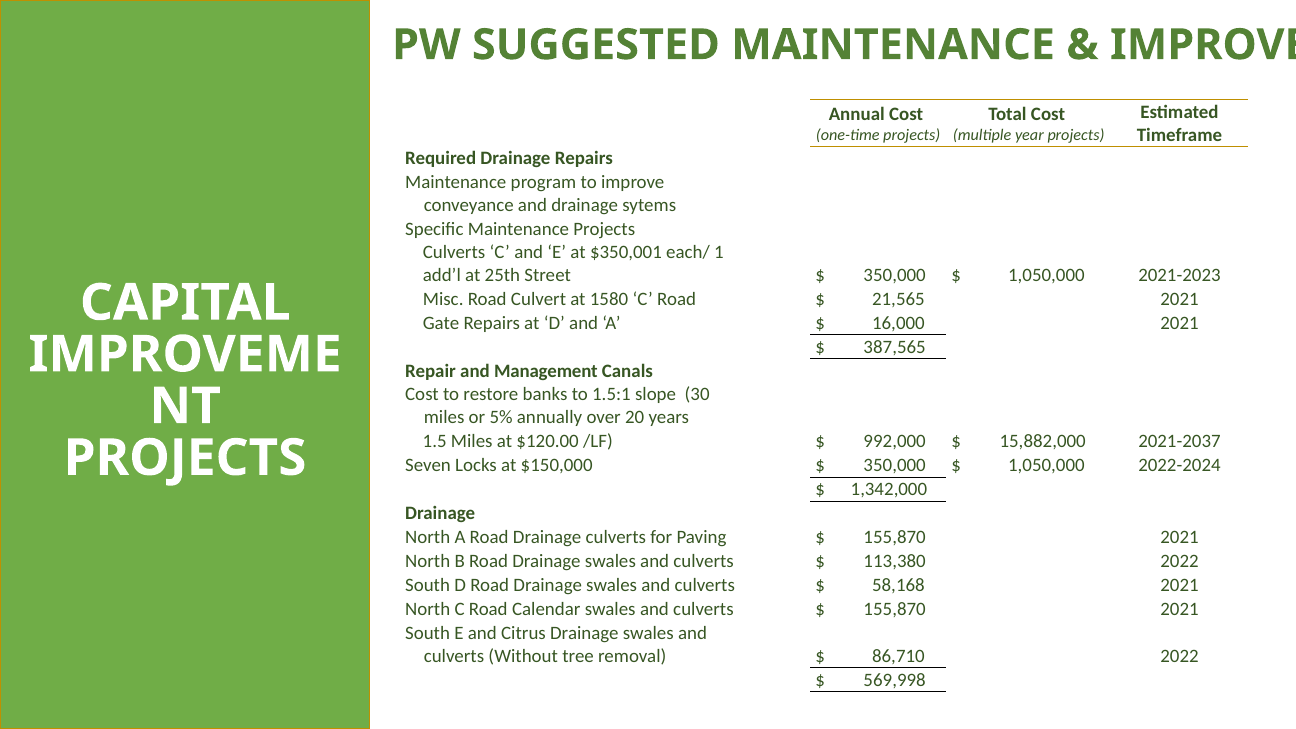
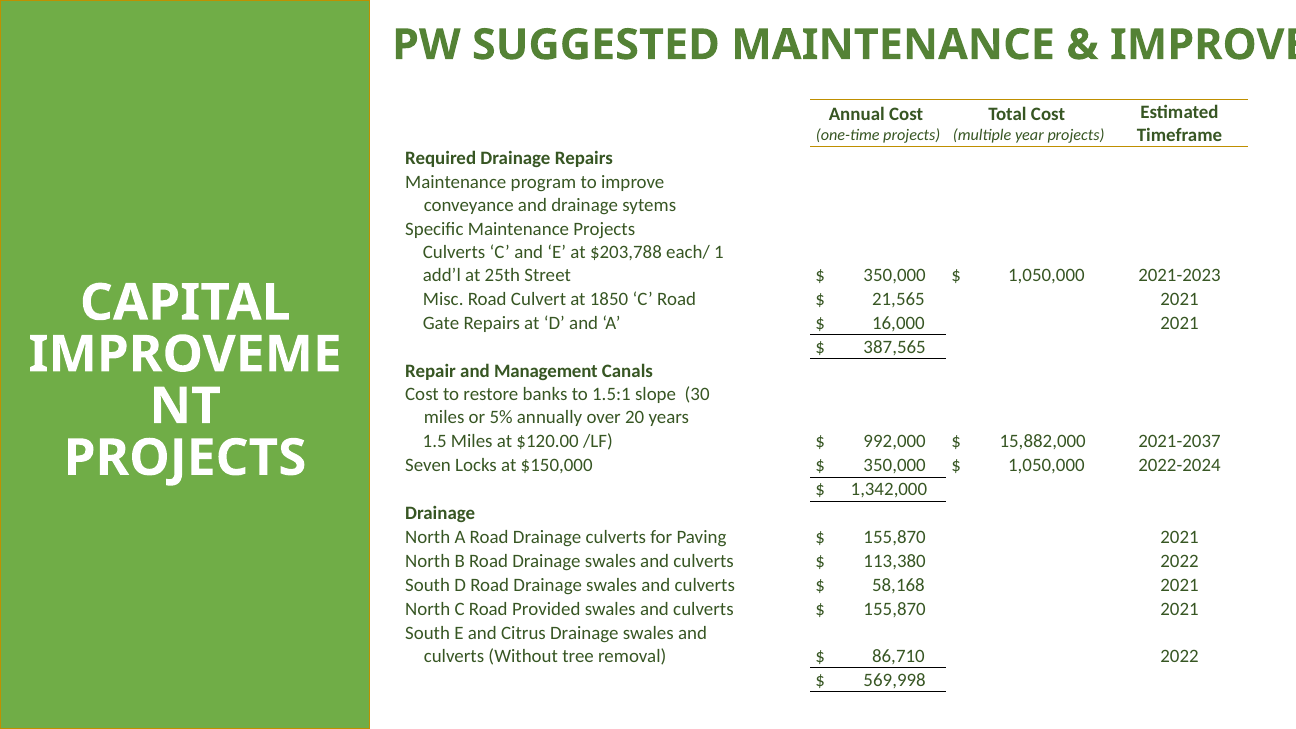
$350,001: $350,001 -> $203,788 (626, 252)
1580: 1580 -> 1850 (609, 299)
Calendar: Calendar -> Provided (546, 609)
